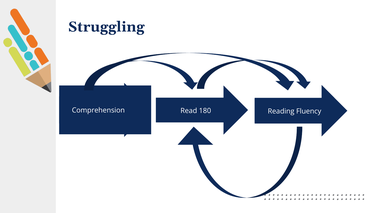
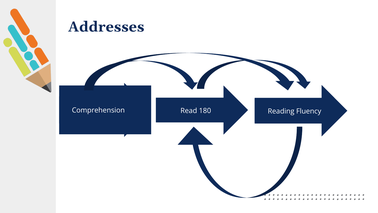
Struggling: Struggling -> Addresses (106, 27)
